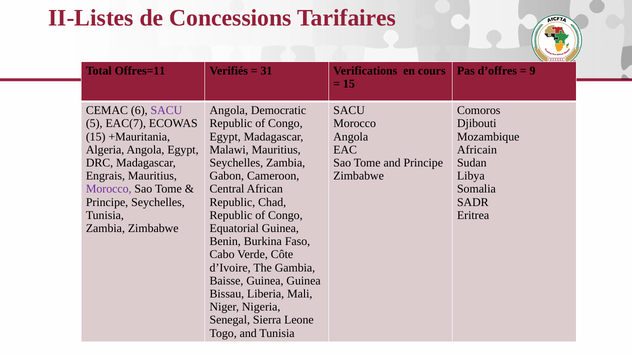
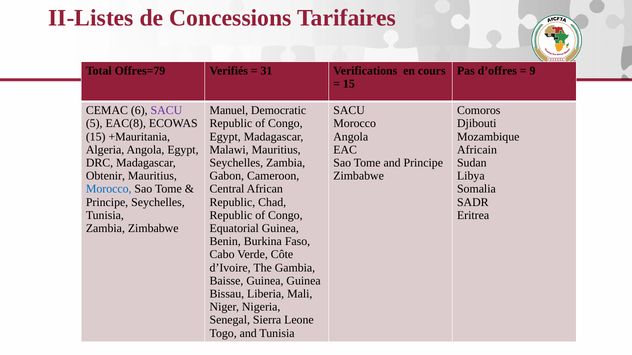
Offres=11: Offres=11 -> Offres=79 (140, 71)
Angola: Angola -> Manuel (229, 111)
EAC(7: EAC(7 -> EAC(8 (126, 124)
Engrais: Engrais -> Obtenir (105, 176)
Morocco colour: purple -> blue (109, 189)
